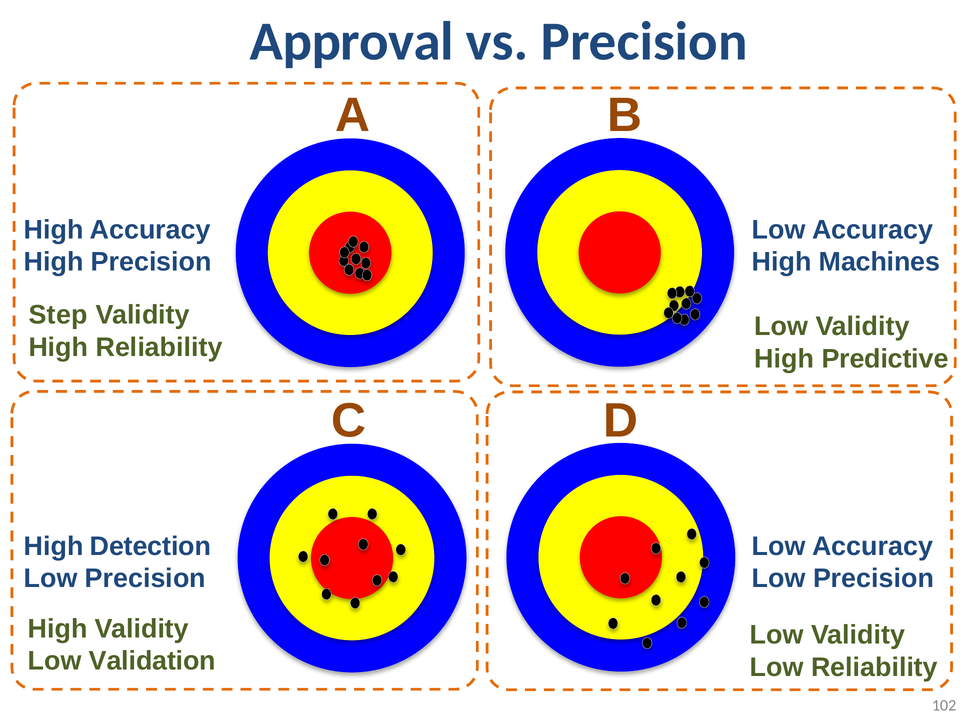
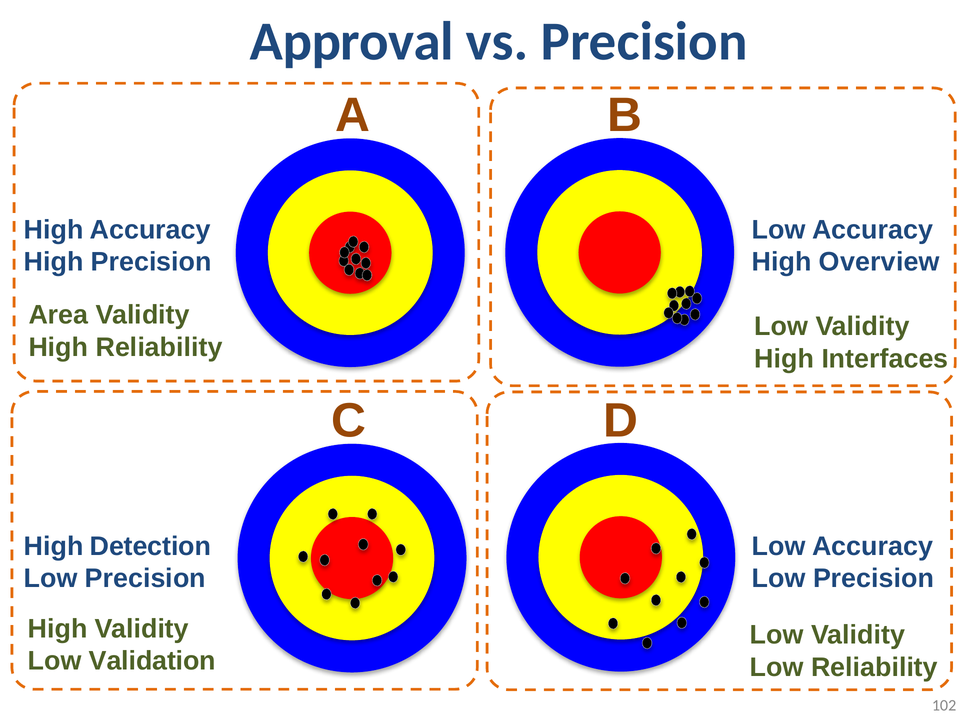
Machines: Machines -> Overview (879, 262)
Step: Step -> Area (58, 315)
Predictive: Predictive -> Interfaces (885, 359)
